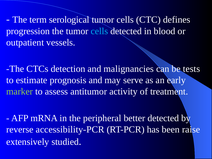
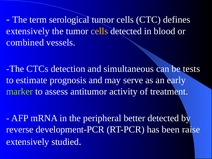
progression: progression -> extensively (28, 31)
cells colour: light blue -> yellow (99, 31)
outpatient: outpatient -> combined (25, 42)
malignancies: malignancies -> simultaneous (129, 69)
accessibility-PCR: accessibility-PCR -> development-PCR (70, 129)
